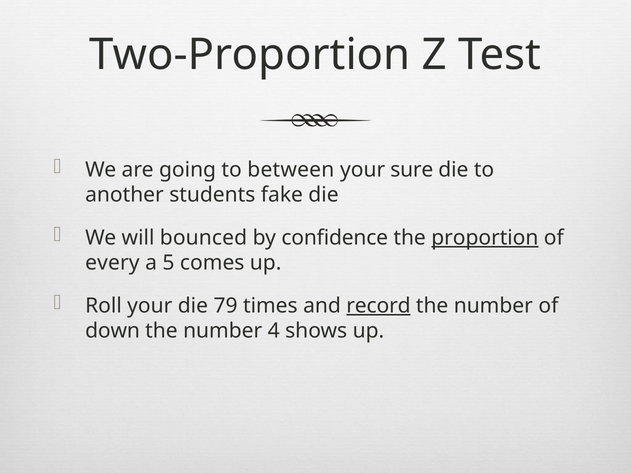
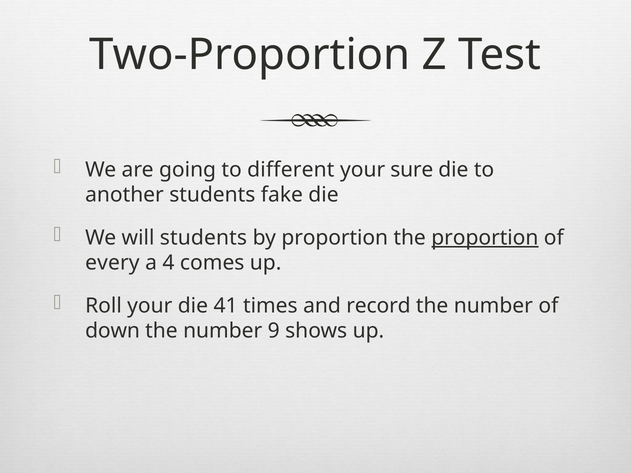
between: between -> different (291, 170)
will bounced: bounced -> students (203, 238)
by confidence: confidence -> proportion (335, 238)
5: 5 -> 4 (168, 263)
79: 79 -> 41 (226, 306)
record underline: present -> none (378, 306)
4: 4 -> 9 (274, 331)
